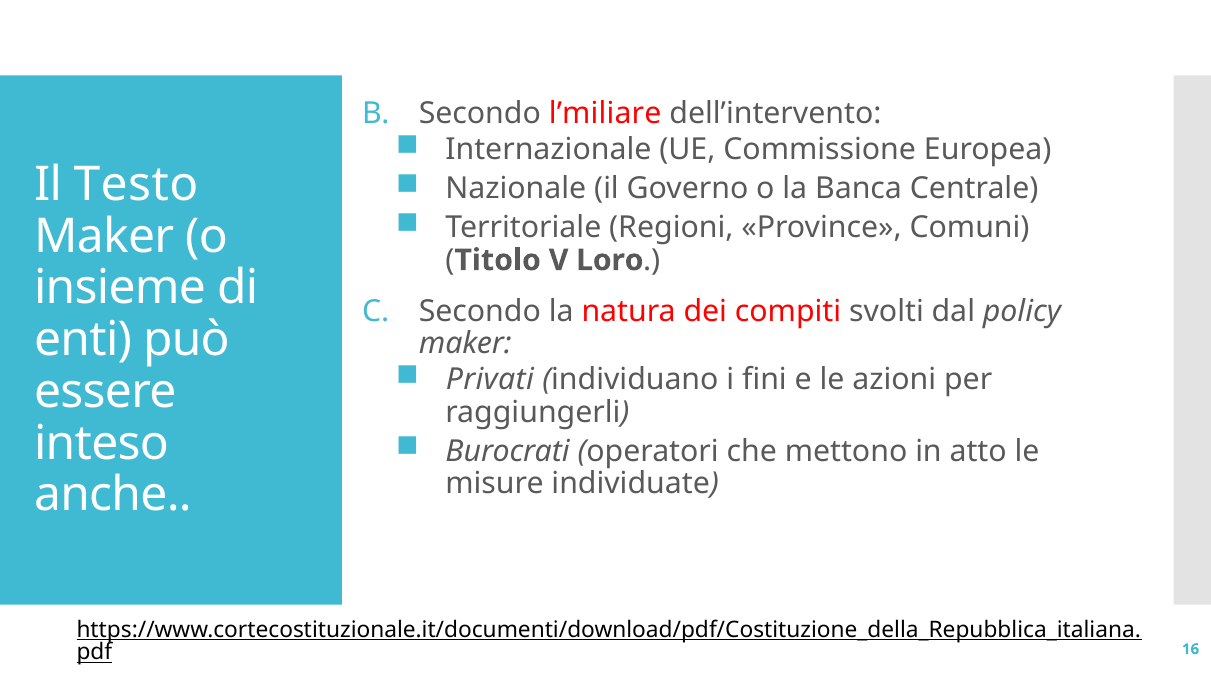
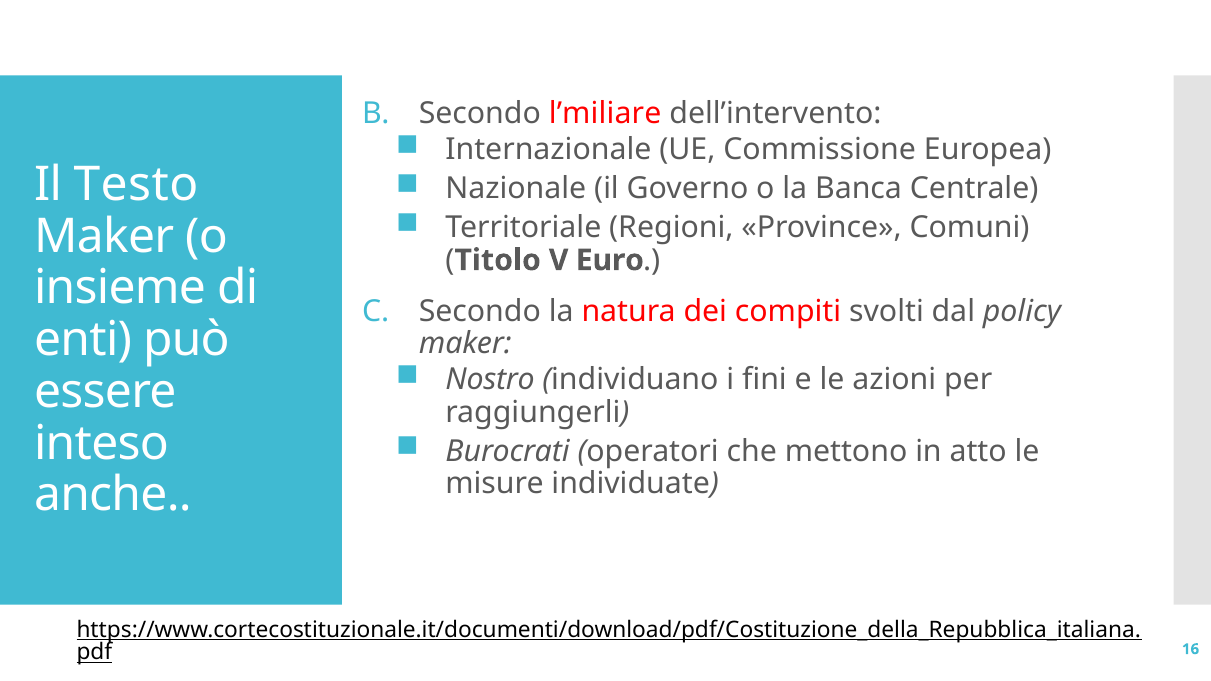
Loro: Loro -> Euro (610, 260)
Privati: Privati -> Nostro (490, 380)
